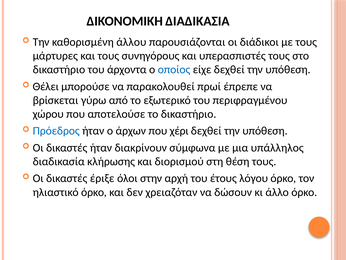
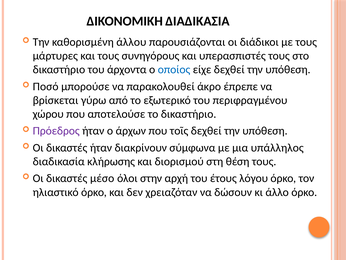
Θέλει: Θέλει -> Ποσό (46, 86)
πρωί: πρωί -> άκρο (209, 86)
Πρόεδρος colour: blue -> purple (56, 131)
χέρι: χέρι -> τοῖς (179, 131)
έριξε: έριξε -> μέσο (102, 178)
